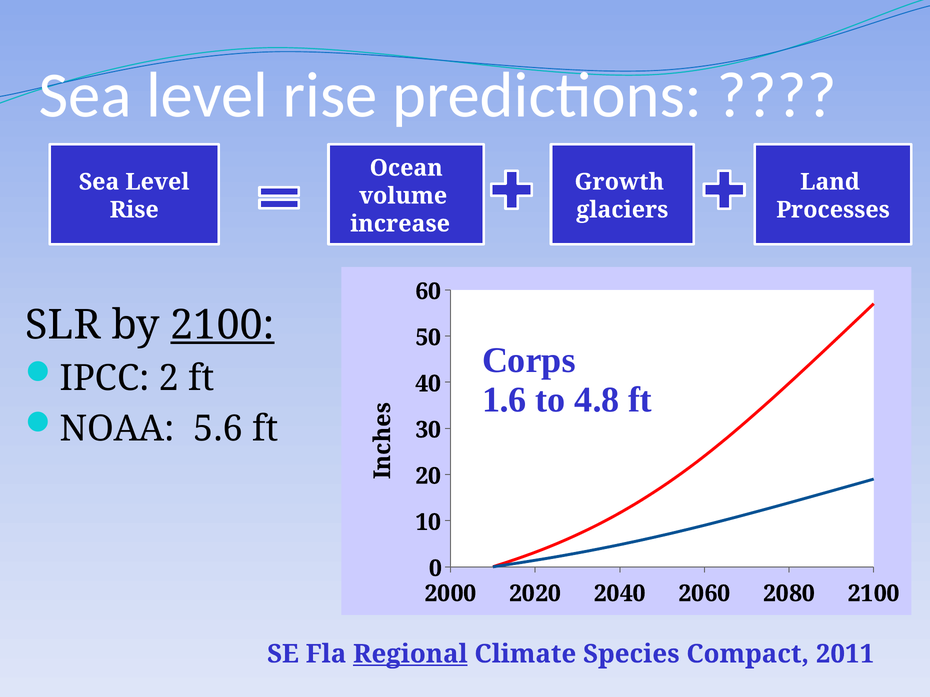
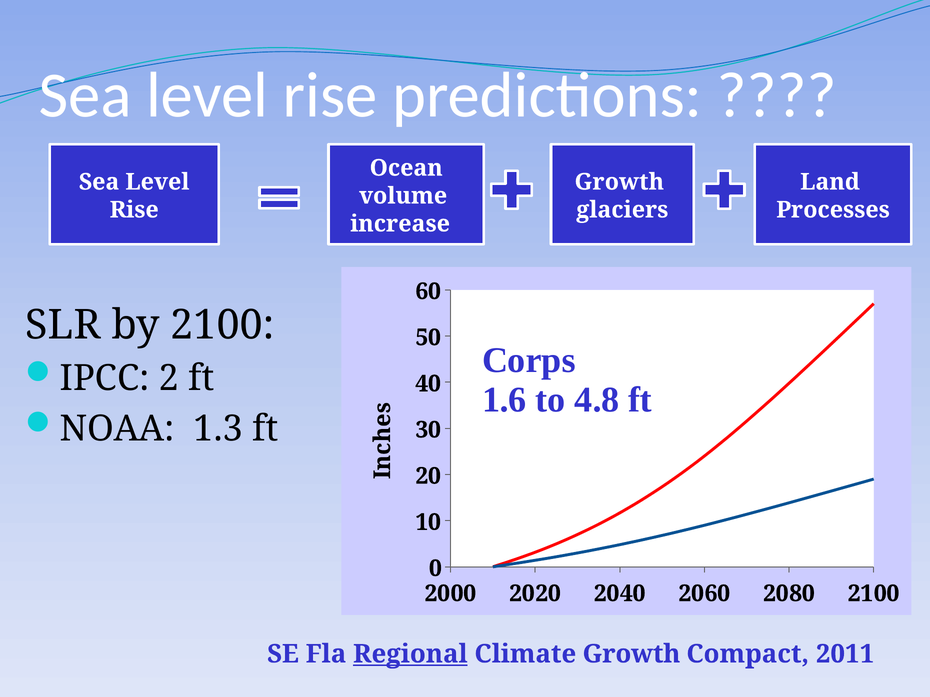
2100 underline: present -> none (222, 325)
5.6: 5.6 -> 1.3 (218, 429)
Climate Species: Species -> Growth (631, 654)
